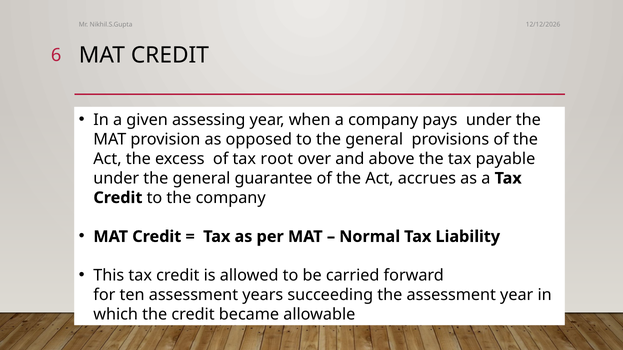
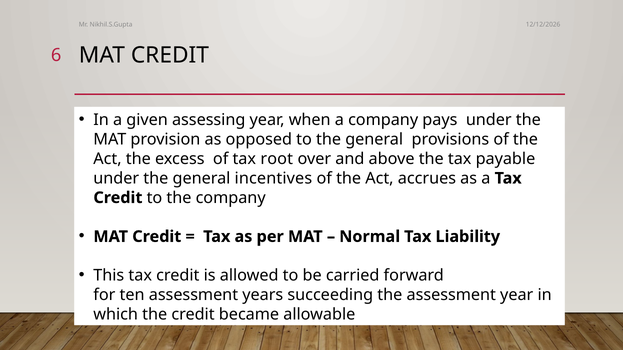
guarantee: guarantee -> incentives (273, 178)
